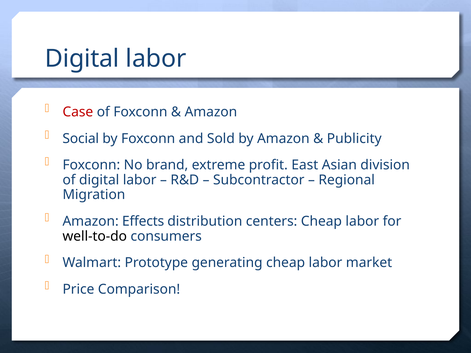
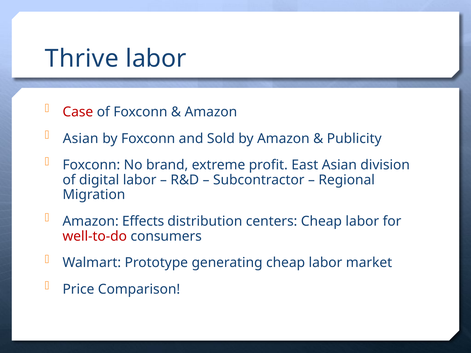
Digital: Digital -> Thrive (82, 59)
Social: Social -> Asian (81, 139)
well-to-do colour: black -> red (95, 236)
